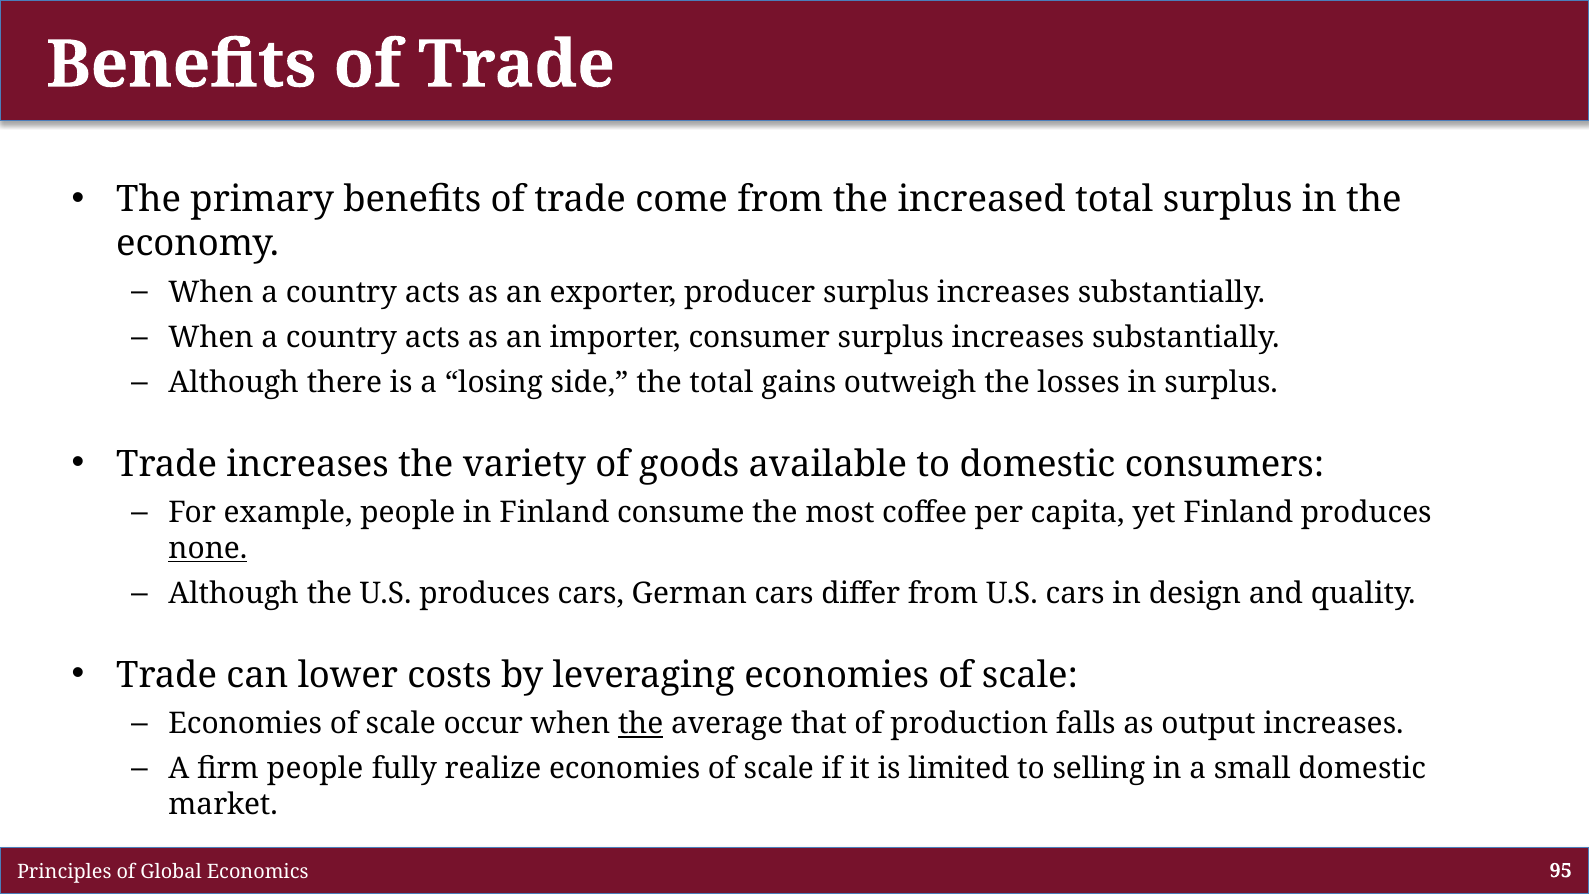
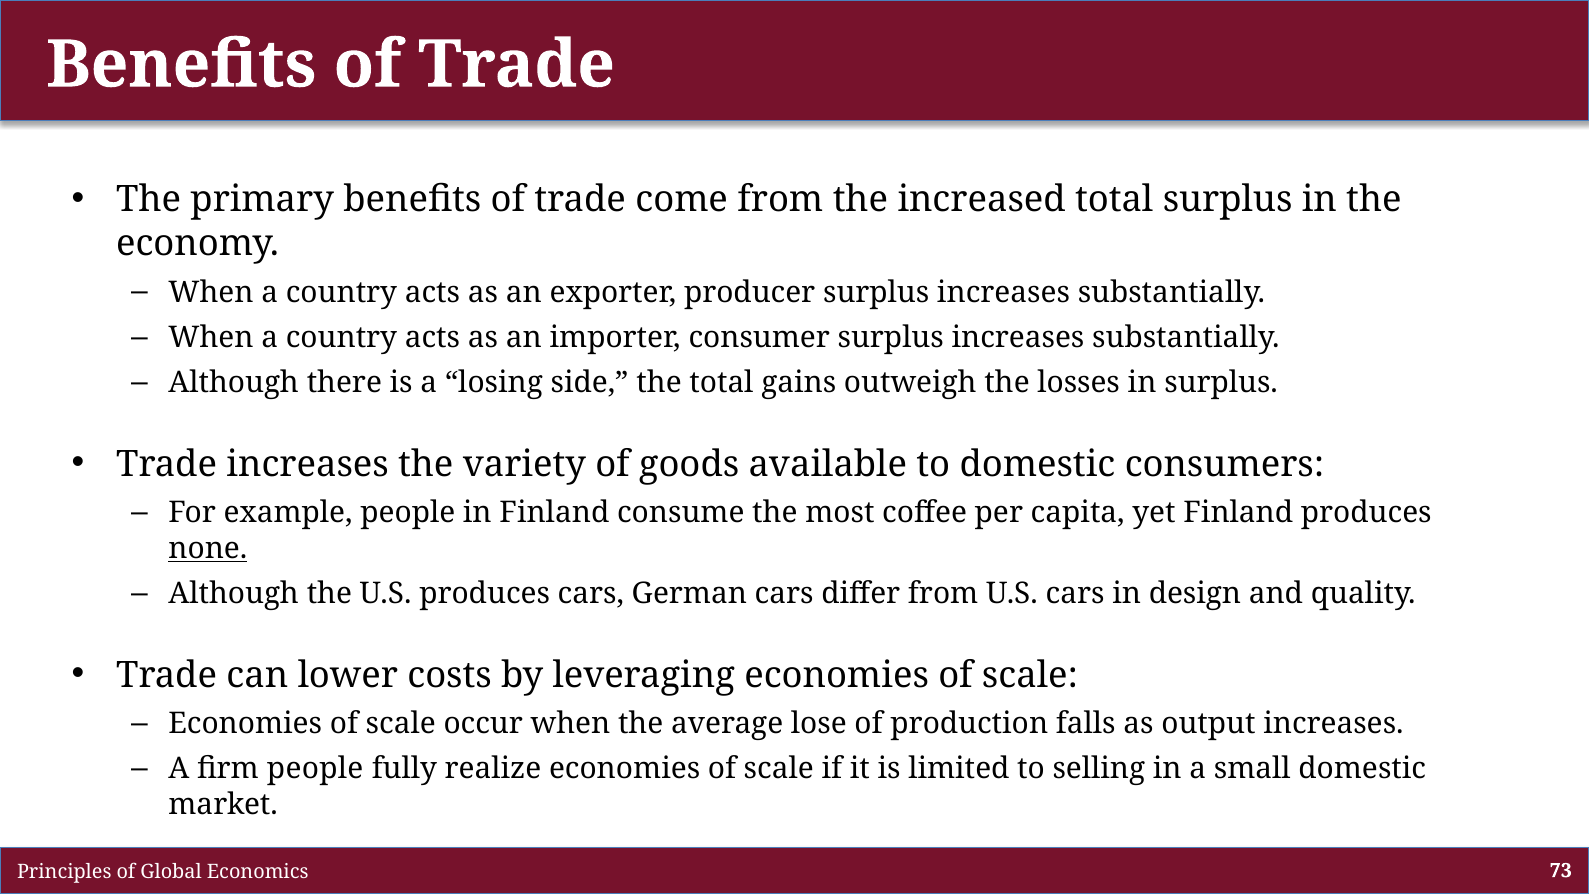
the underline: present -> none (641, 724)
that: that -> lose (819, 724)
95: 95 -> 73 (1561, 871)
